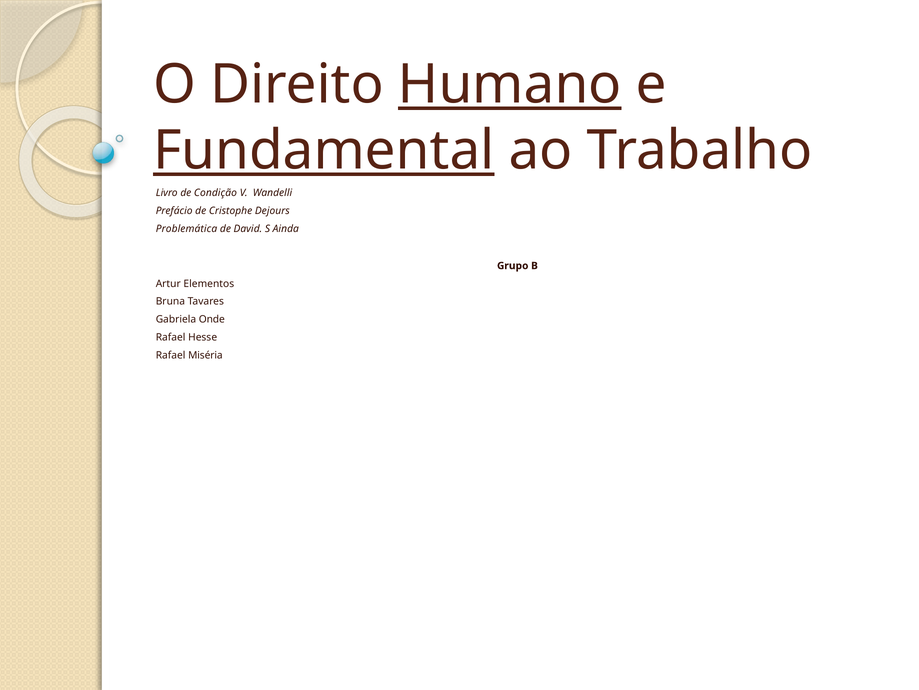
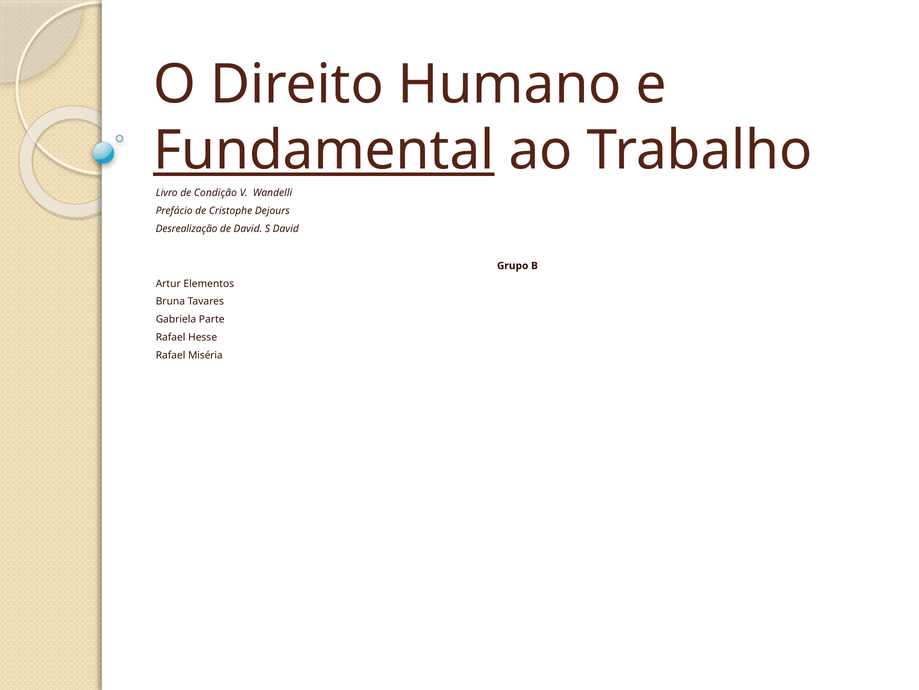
Humano underline: present -> none (510, 85)
Problemática: Problemática -> Desrealização (187, 229)
S Ainda: Ainda -> David (286, 229)
Onde: Onde -> Parte (212, 319)
